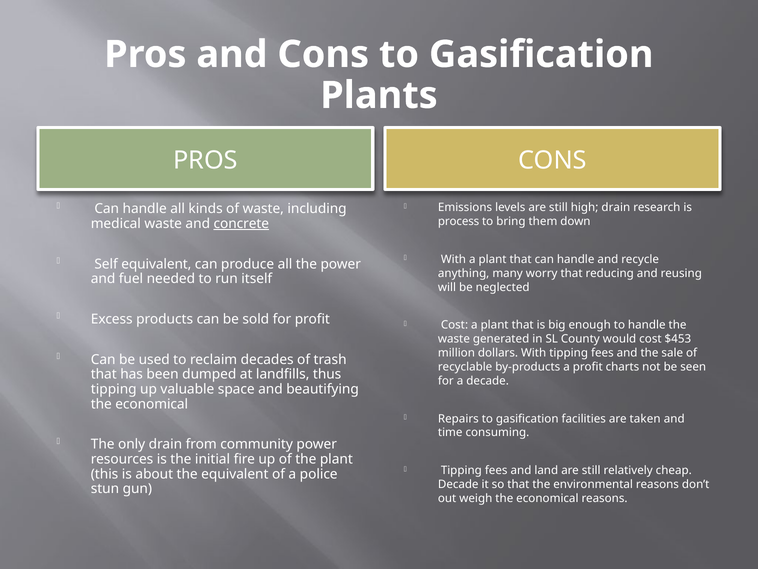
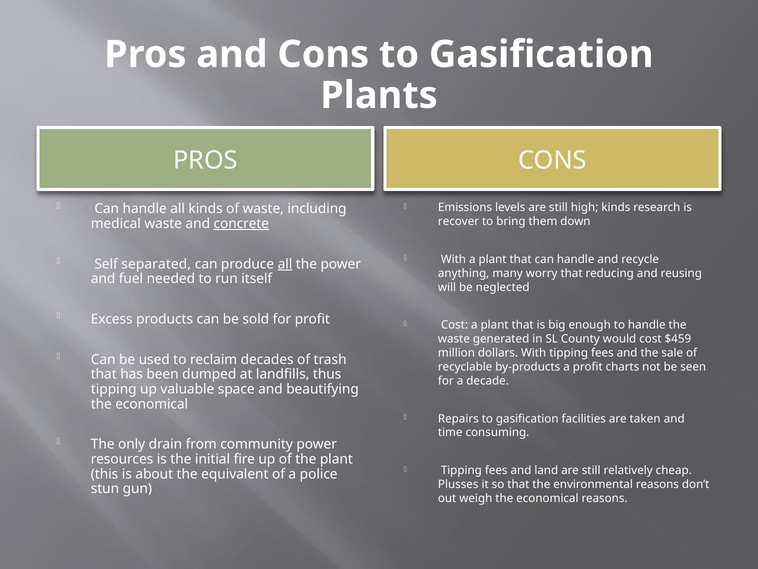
high drain: drain -> kinds (616, 207)
process: process -> recover (459, 221)
Self equivalent: equivalent -> separated (156, 264)
all underline: none -> present (285, 264)
$453: $453 -> $459 (678, 339)
Decade: Decade -> Plusses (458, 484)
